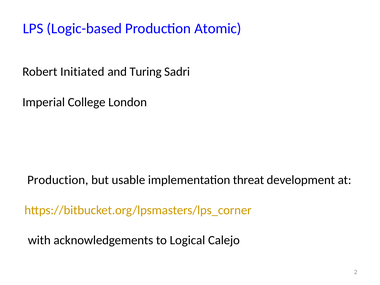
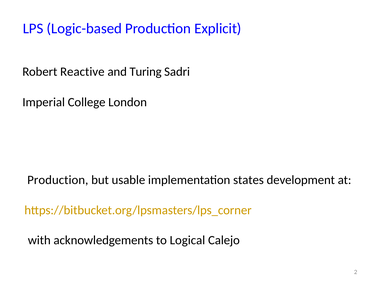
Atomic: Atomic -> Explicit (218, 29)
Initiated: Initiated -> Reactive (82, 72)
threat: threat -> states (248, 180)
